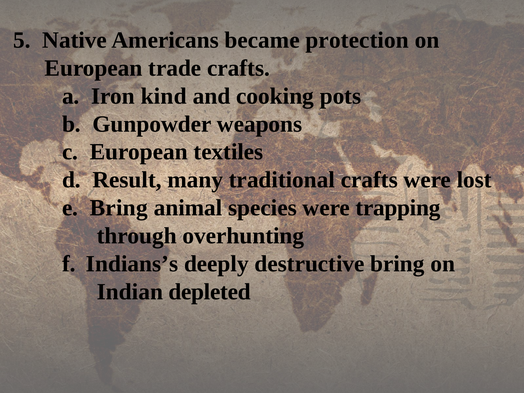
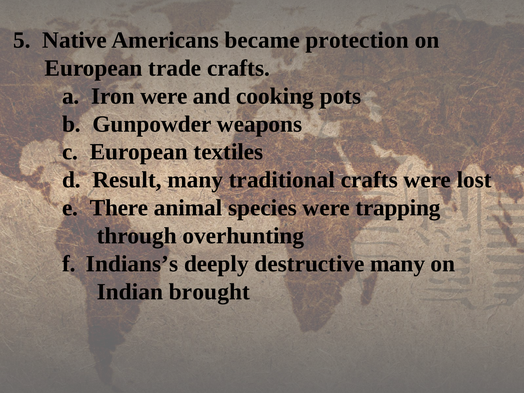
Iron kind: kind -> were (164, 96)
e Bring: Bring -> There (119, 208)
destructive bring: bring -> many (398, 264)
depleted: depleted -> brought (209, 292)
